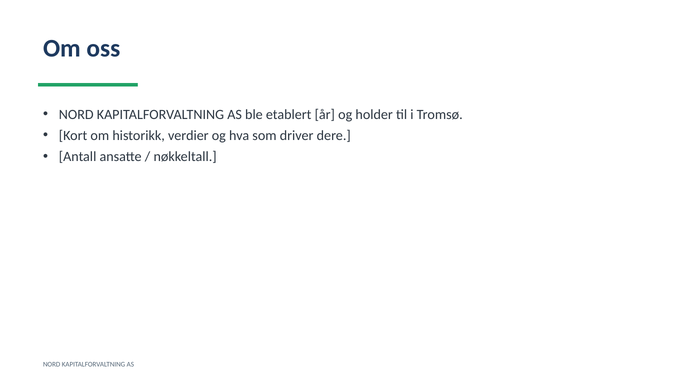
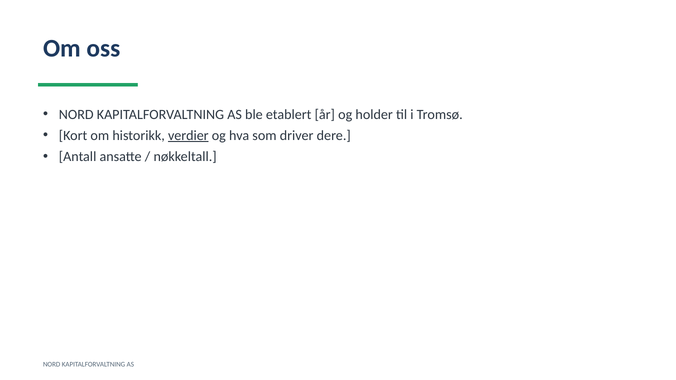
verdier underline: none -> present (188, 136)
